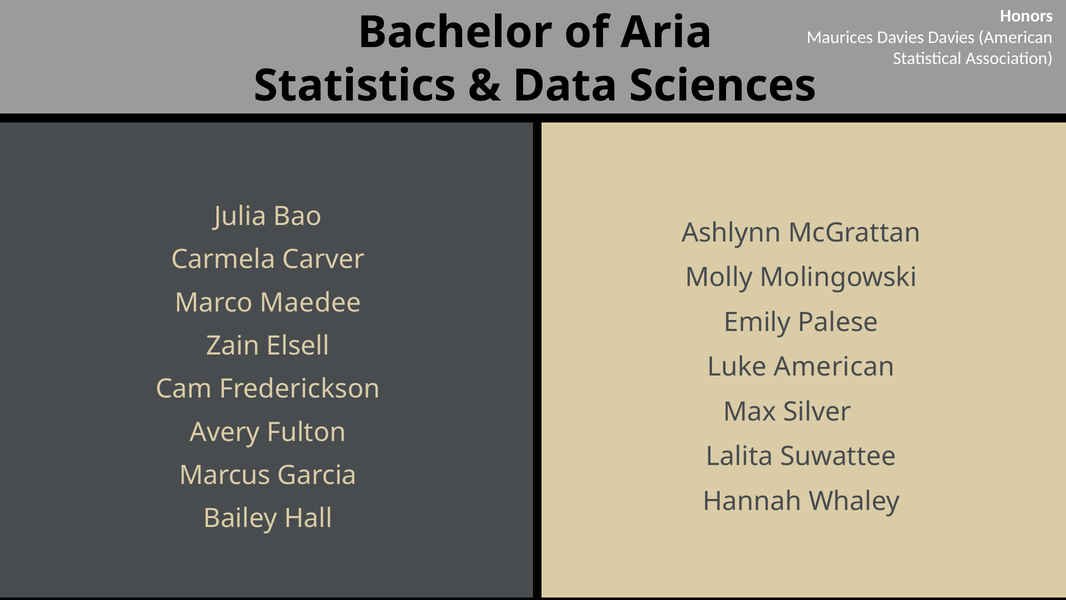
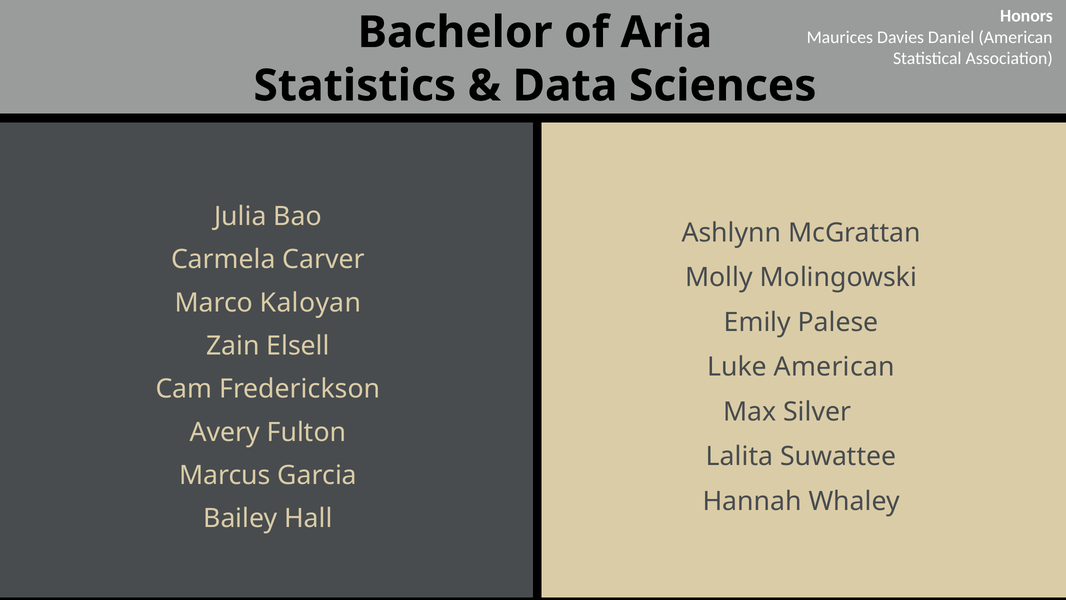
Davies Davies: Davies -> Daniel (951, 37)
Maedee: Maedee -> Kaloyan (311, 303)
